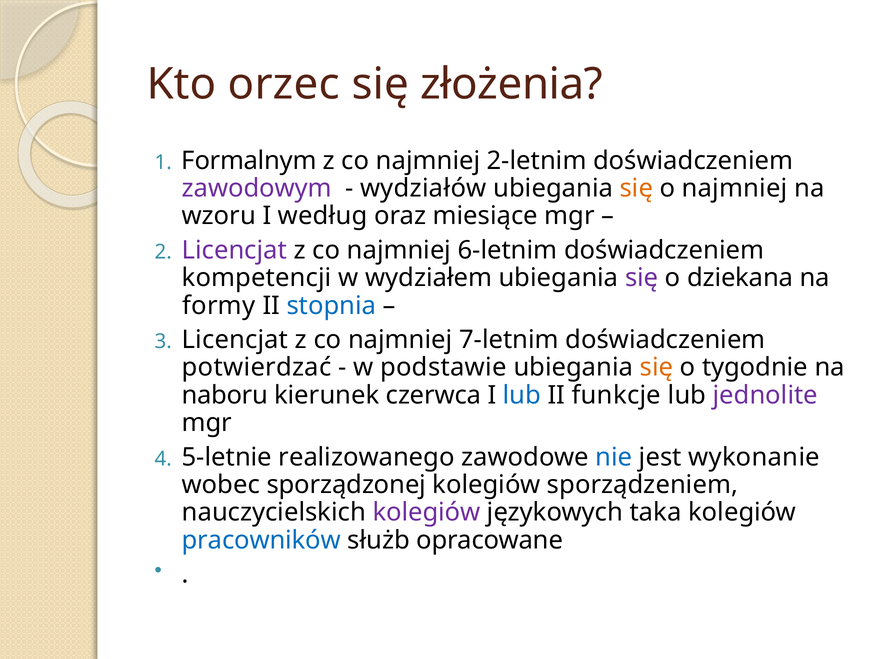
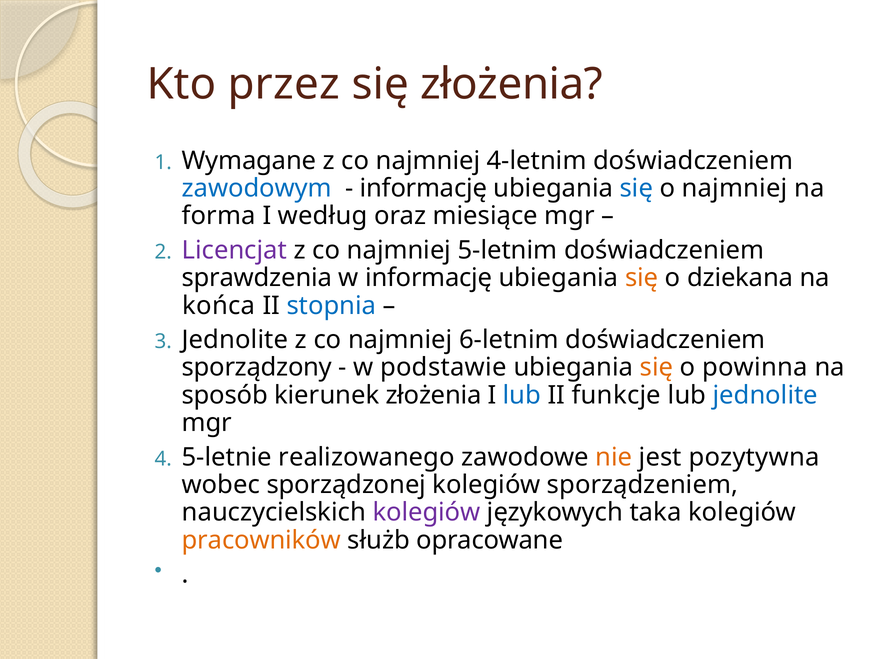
orzec: orzec -> przez (284, 84)
Formalnym: Formalnym -> Wymagane (249, 161)
2-letnim: 2-letnim -> 4-letnim (537, 161)
zawodowym colour: purple -> blue (257, 188)
wydziałów: wydziałów -> informację (423, 188)
się colour: orange -> blue (636, 188)
wzoru: wzoru -> forma (219, 216)
6-letnim: 6-letnim -> 5-letnim (508, 250)
kompetencji: kompetencji -> sprawdzenia (257, 278)
w wydziałem: wydziałem -> informację (429, 278)
się colour: purple -> orange (642, 278)
formy: formy -> końca (219, 306)
Licencjat: Licencjat -> Jednolite (235, 340)
7-letnim: 7-letnim -> 6-letnim (509, 340)
potwierdzać: potwierdzać -> sporządzony (257, 368)
tygodnie: tygodnie -> powinna (755, 368)
naboru: naboru -> sposób (225, 395)
kierunek czerwca: czerwca -> złożenia (434, 395)
jednolite colour: purple -> blue (765, 395)
nie colour: blue -> orange (614, 457)
wykonanie: wykonanie -> pozytywna (754, 457)
pracowników colour: blue -> orange (261, 540)
